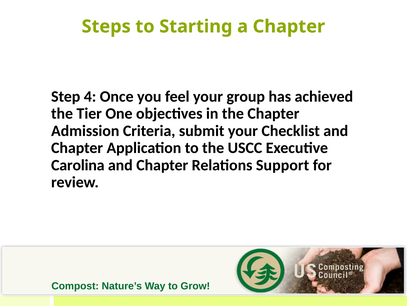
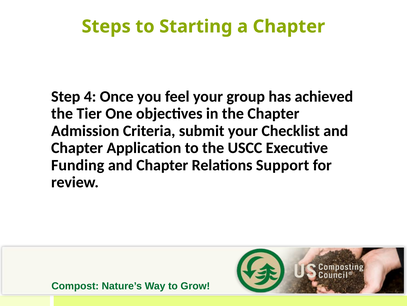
Carolina: Carolina -> Funding (78, 165)
